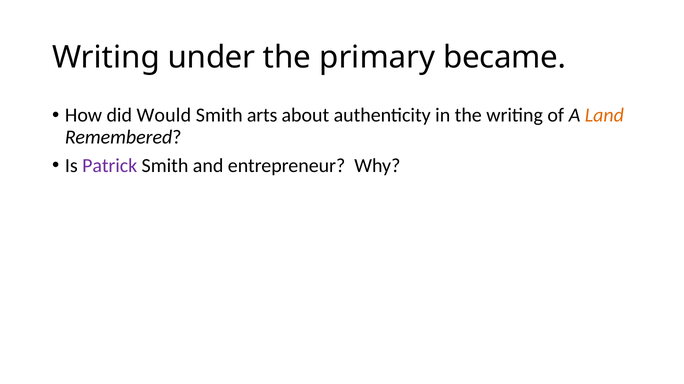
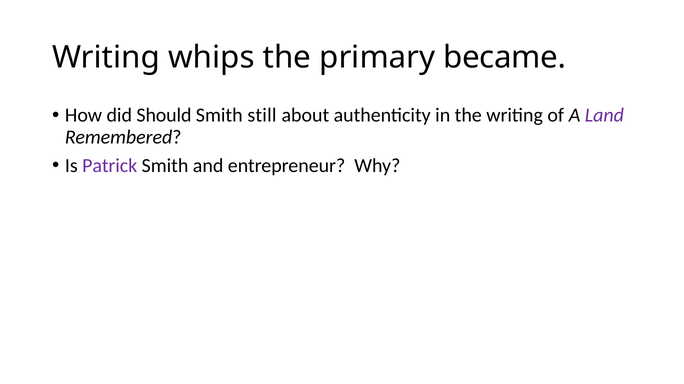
under: under -> whips (211, 57)
Would: Would -> Should (164, 116)
arts: arts -> still (262, 116)
Land colour: orange -> purple (604, 116)
